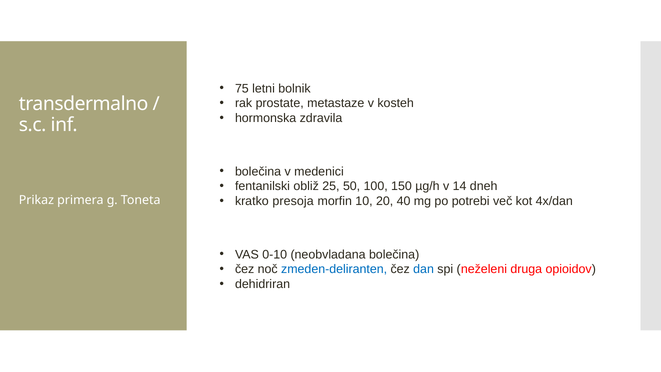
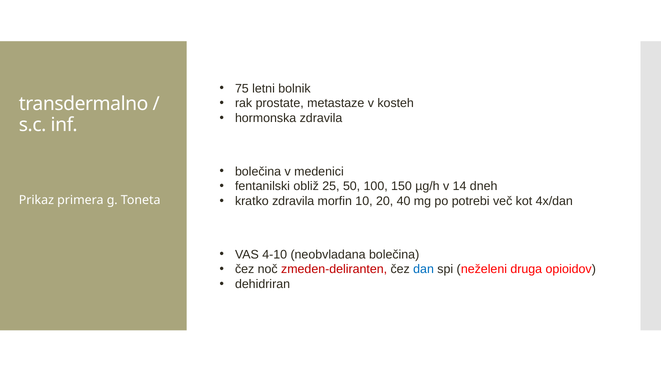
kratko presoja: presoja -> zdravila (293, 201)
0-10: 0-10 -> 4-10 (275, 254)
zmeden-deliranten colour: blue -> red (334, 269)
